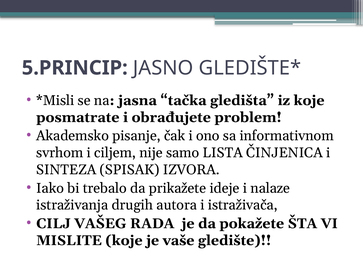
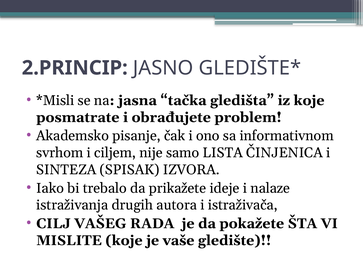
5.PRINCIP: 5.PRINCIP -> 2.PRINCIP (75, 68)
